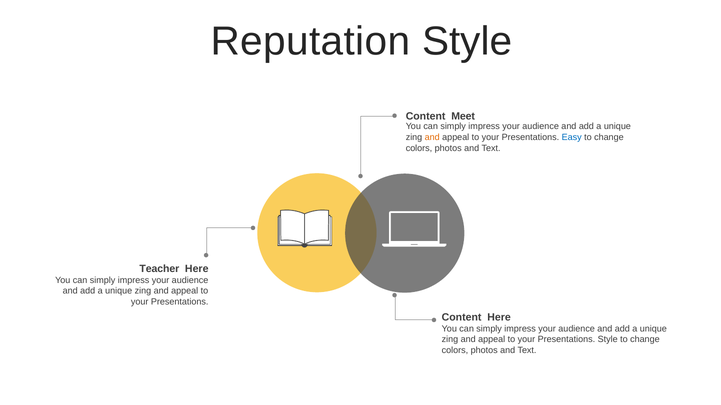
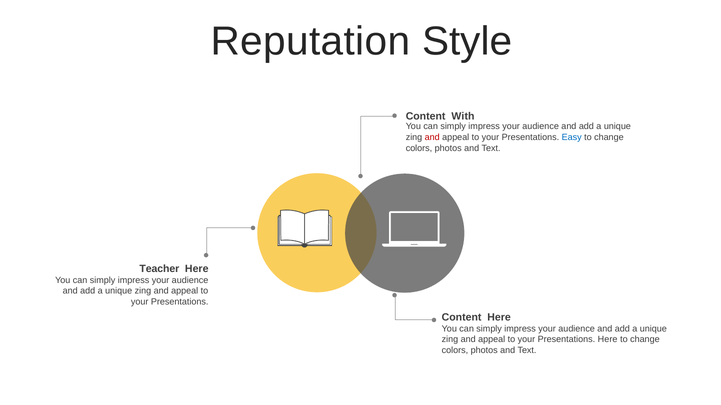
Meet: Meet -> With (463, 116)
and colour: orange -> red (432, 137)
Presentations Style: Style -> Here (608, 340)
